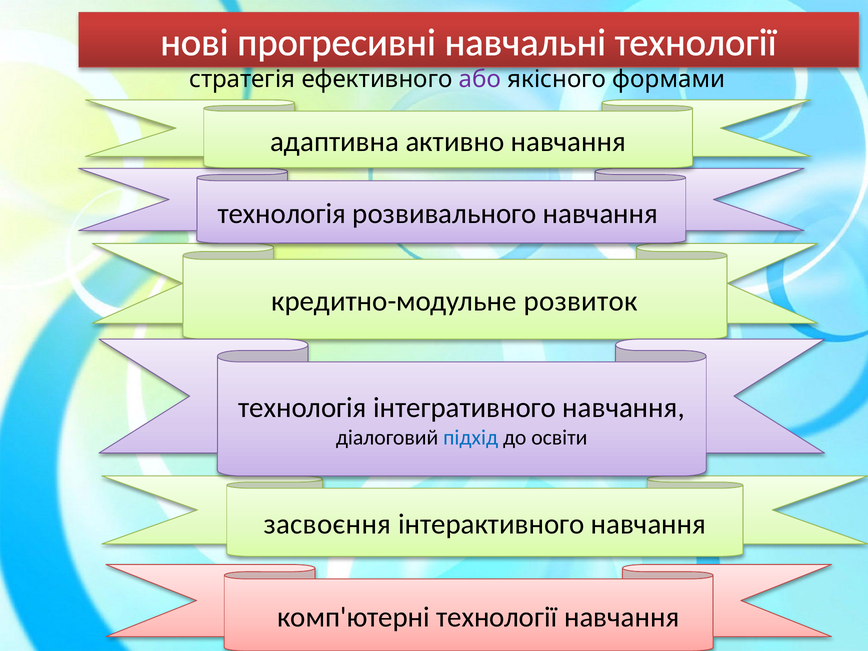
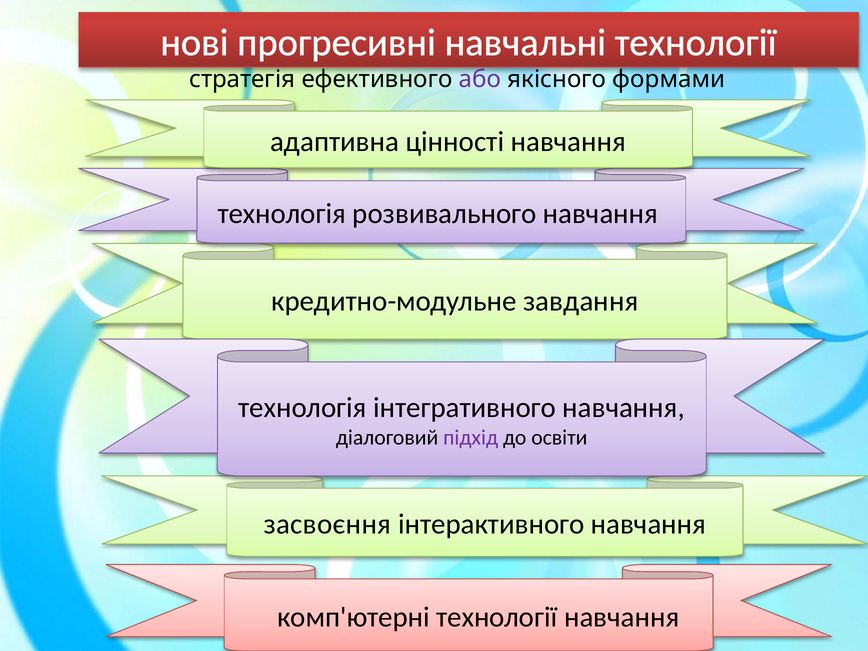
активно: активно -> цінності (455, 141)
розвиток: розвиток -> завдання (581, 301)
підхід colour: blue -> purple (471, 438)
